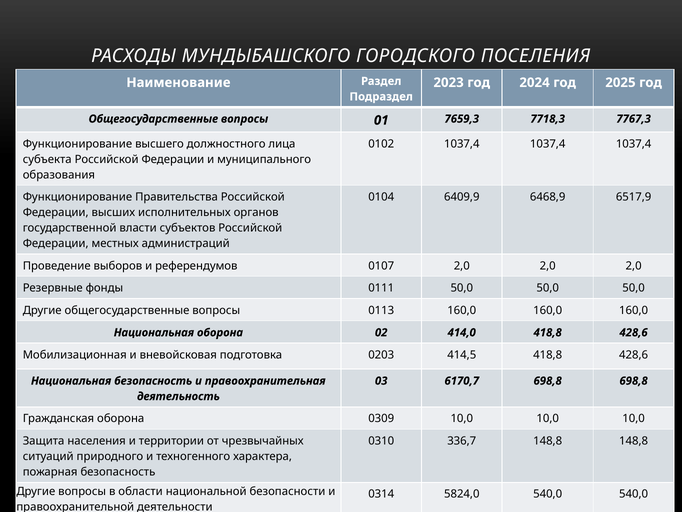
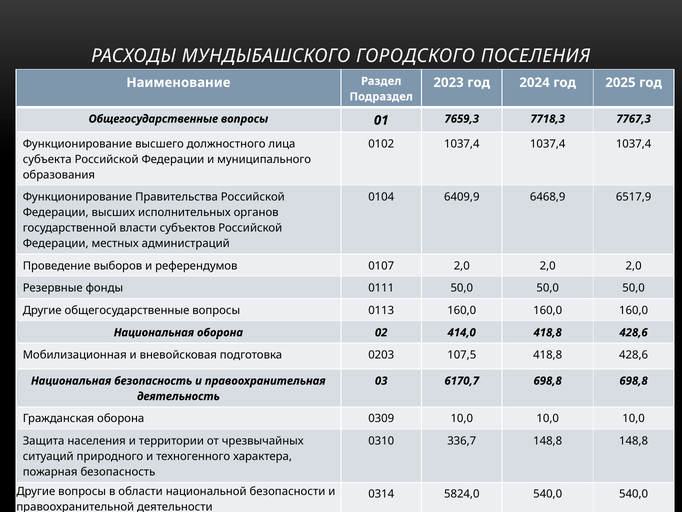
414,5: 414,5 -> 107,5 (462, 355)
